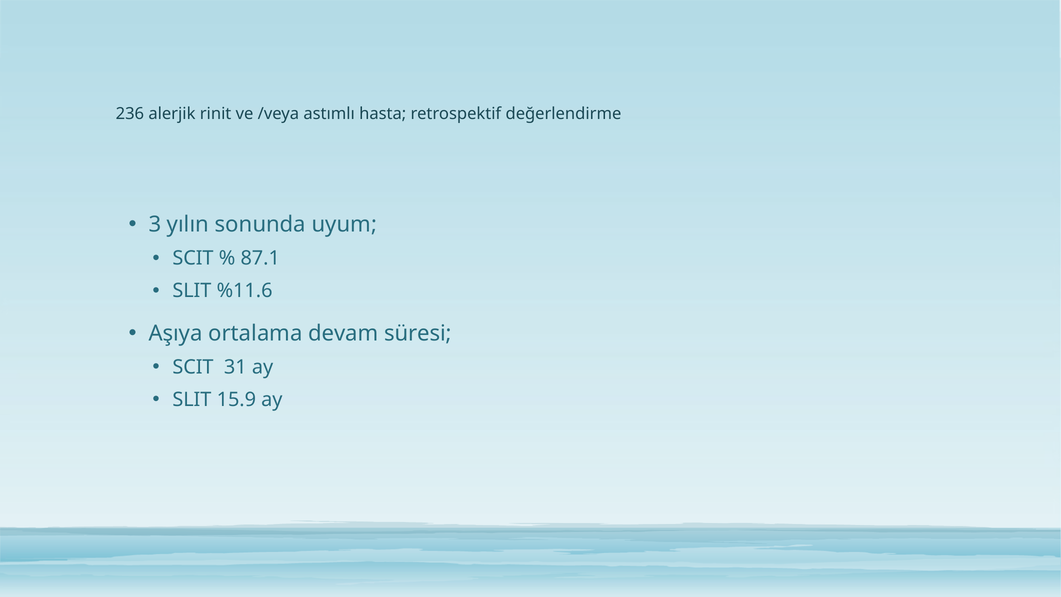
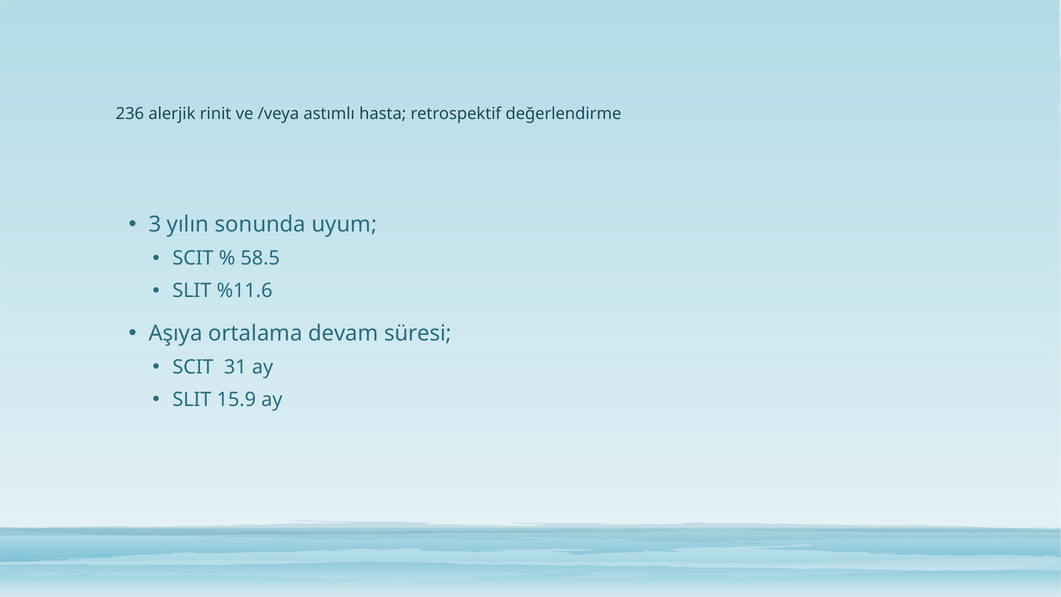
87.1: 87.1 -> 58.5 (260, 258)
